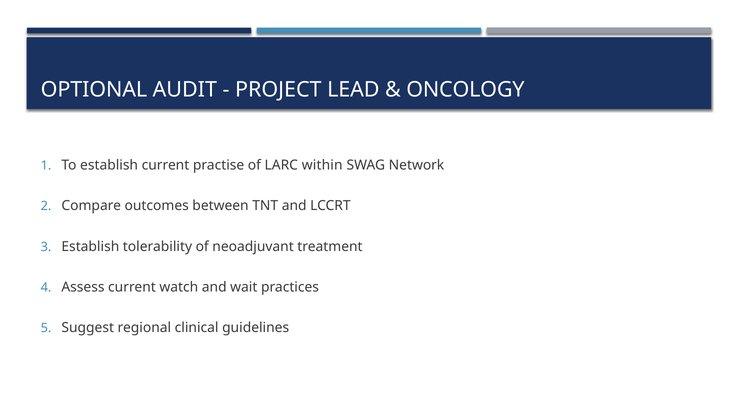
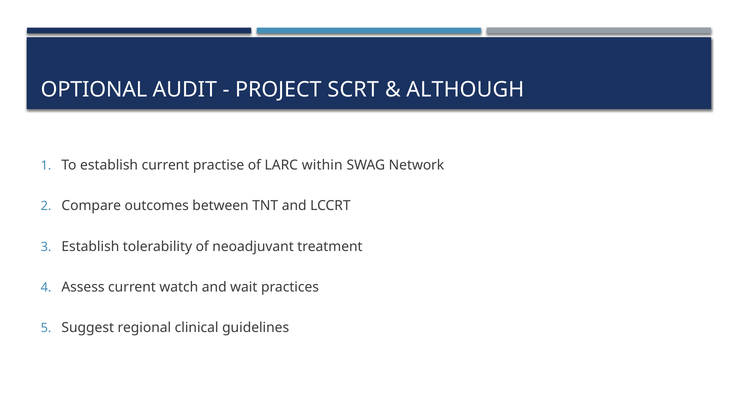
LEAD: LEAD -> SCRT (353, 90)
ONCOLOGY: ONCOLOGY -> ALTHOUGH (465, 90)
